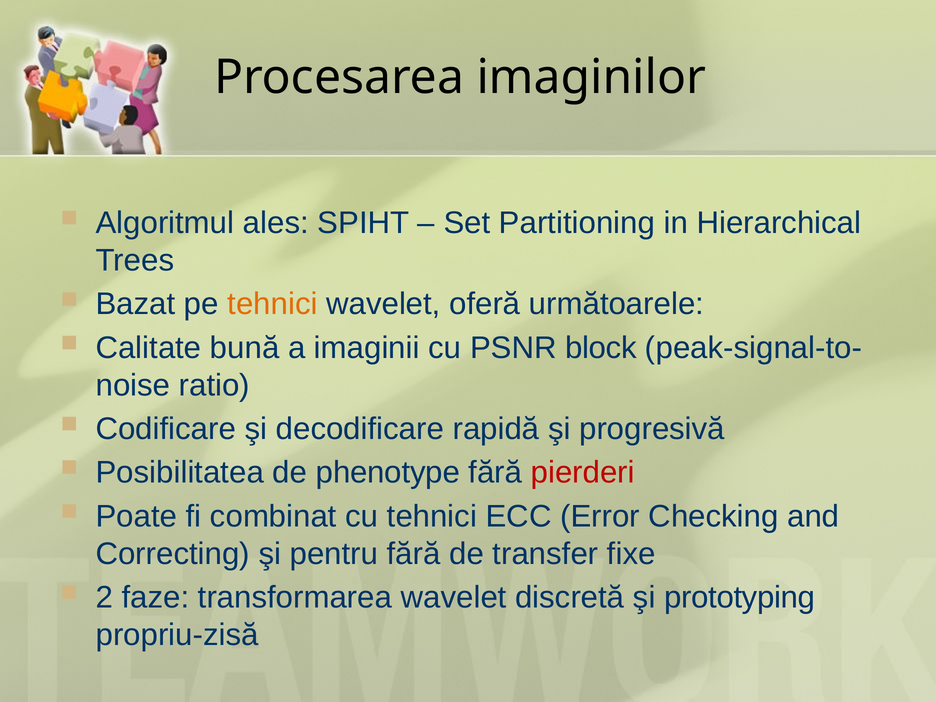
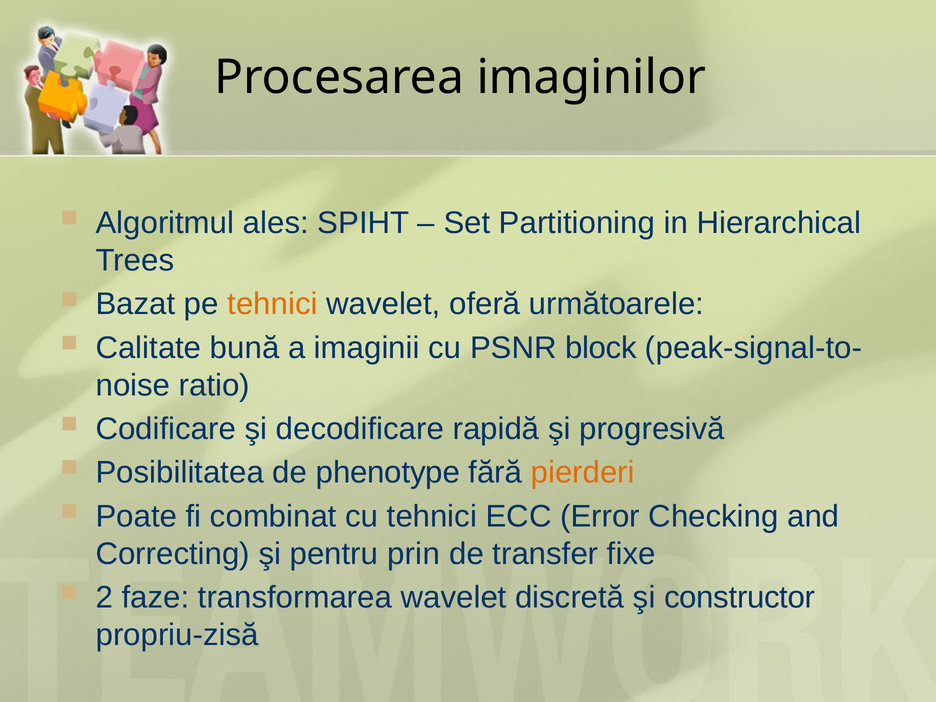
pierderi colour: red -> orange (583, 473)
pentru fără: fără -> prin (414, 554)
prototyping: prototyping -> constructor (740, 597)
